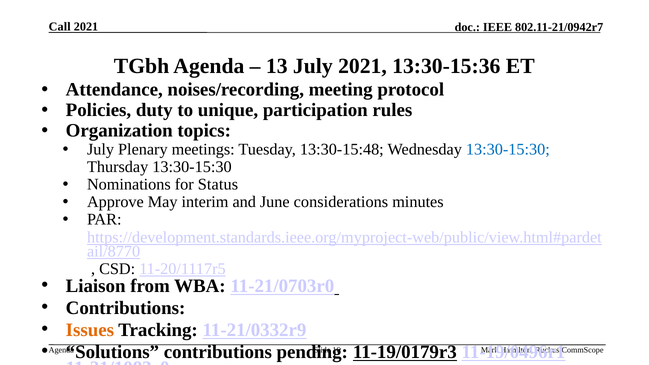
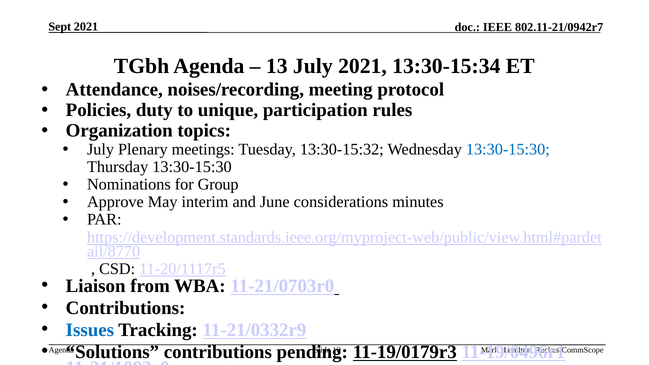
Call: Call -> Sept (60, 27)
13:30-15:36: 13:30-15:36 -> 13:30-15:34 (446, 66)
13:30-15:48: 13:30-15:48 -> 13:30-15:32 (342, 150)
Status: Status -> Group (218, 185)
Issues colour: orange -> blue (90, 330)
